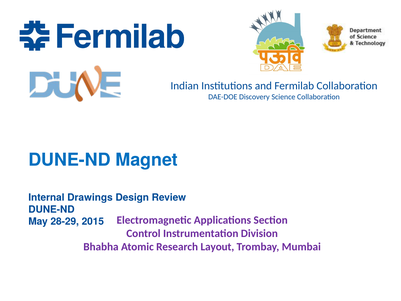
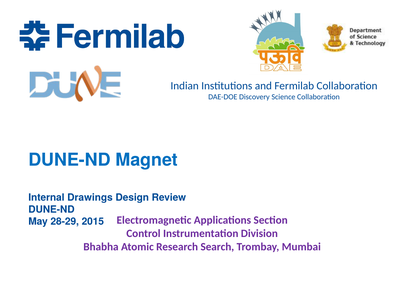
Layout: Layout -> Search (217, 247)
